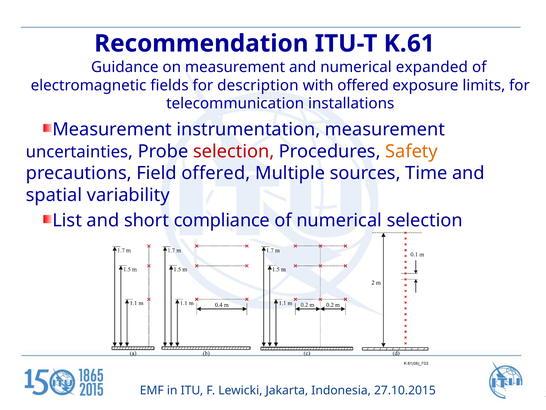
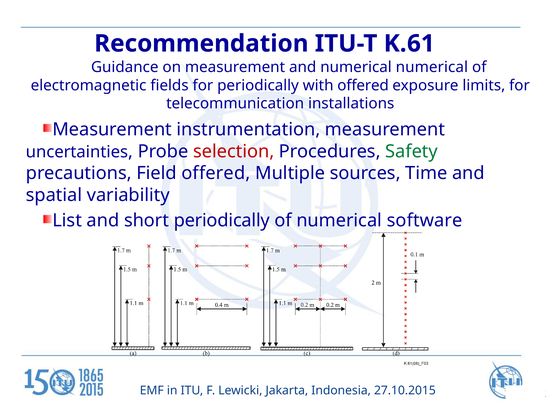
numerical expanded: expanded -> numerical (432, 67)
for description: description -> periodically (258, 85)
Safety colour: orange -> green (412, 151)
short compliance: compliance -> periodically (222, 220)
numerical selection: selection -> software (425, 220)
